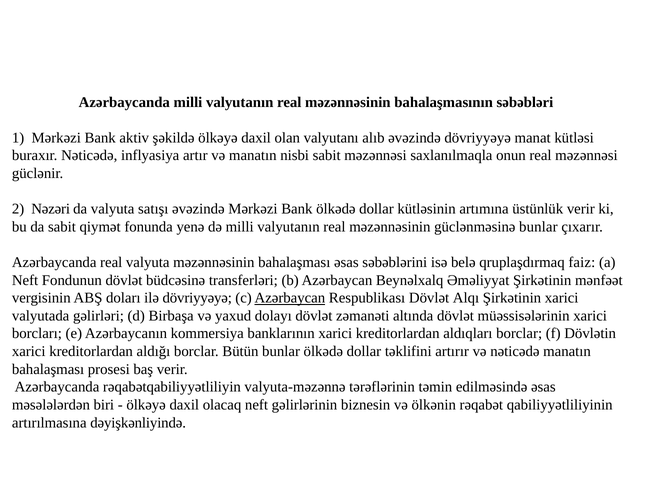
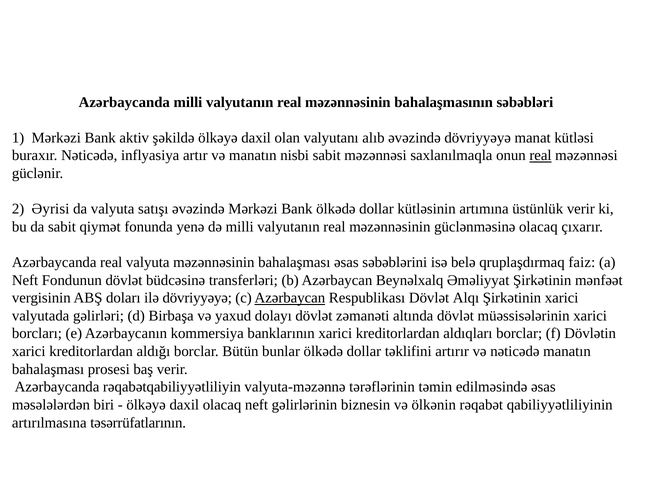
real underline: none -> present (540, 156)
Nəzəri: Nəzəri -> Əyrisi (51, 209)
güclənməsinə bunlar: bunlar -> olacaq (538, 227)
dəyişkənliyində: dəyişkənliyində -> təsərrüfatlarının (138, 423)
